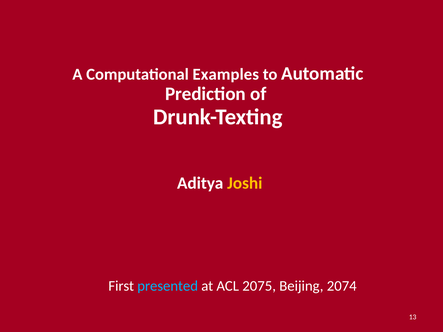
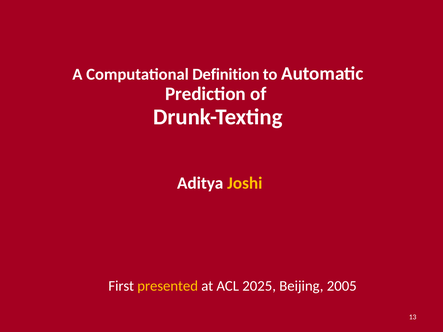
Examples: Examples -> Definition (226, 74)
presented colour: light blue -> yellow (168, 286)
2075: 2075 -> 2025 (259, 286)
2074: 2074 -> 2005 (342, 286)
